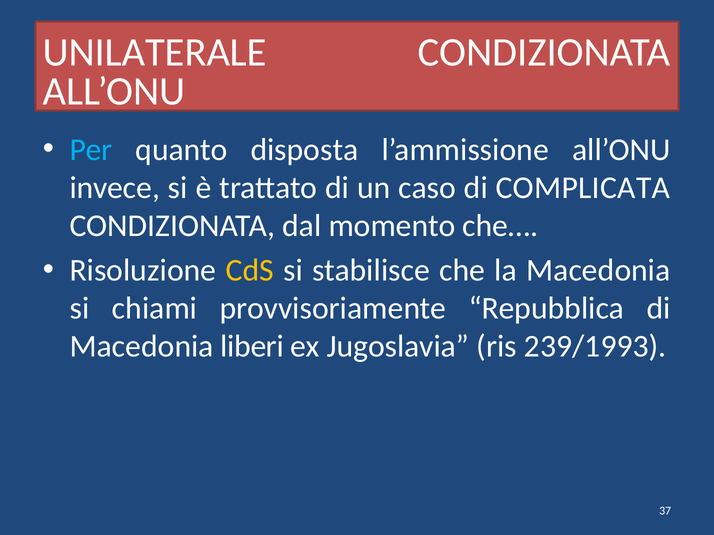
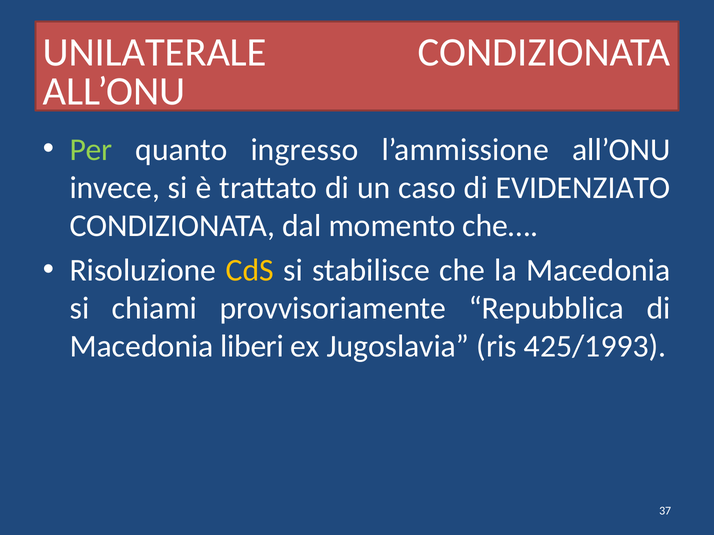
Per colour: light blue -> light green (91, 150)
disposta: disposta -> ingresso (304, 150)
COMPLICATA: COMPLICATA -> EVIDENZIATO (583, 188)
239/1993: 239/1993 -> 425/1993 (595, 347)
